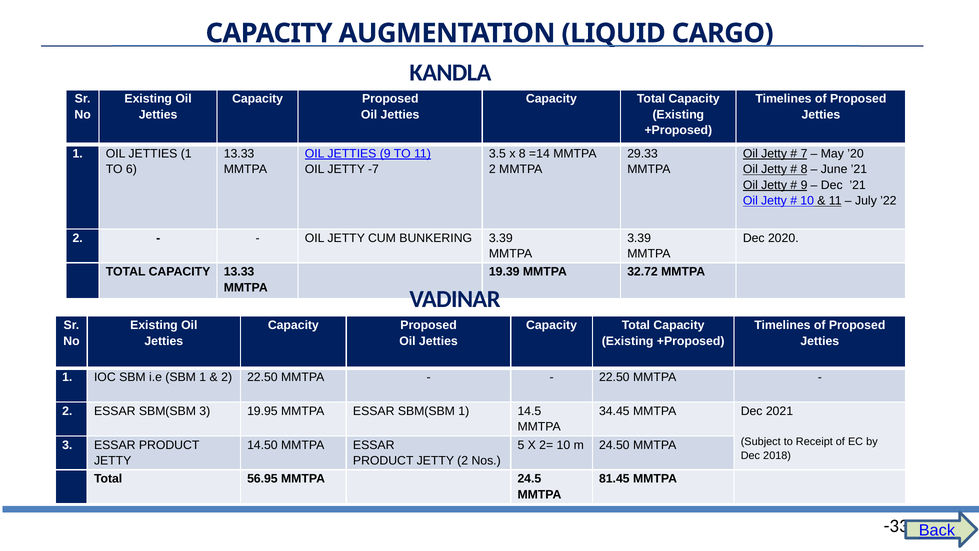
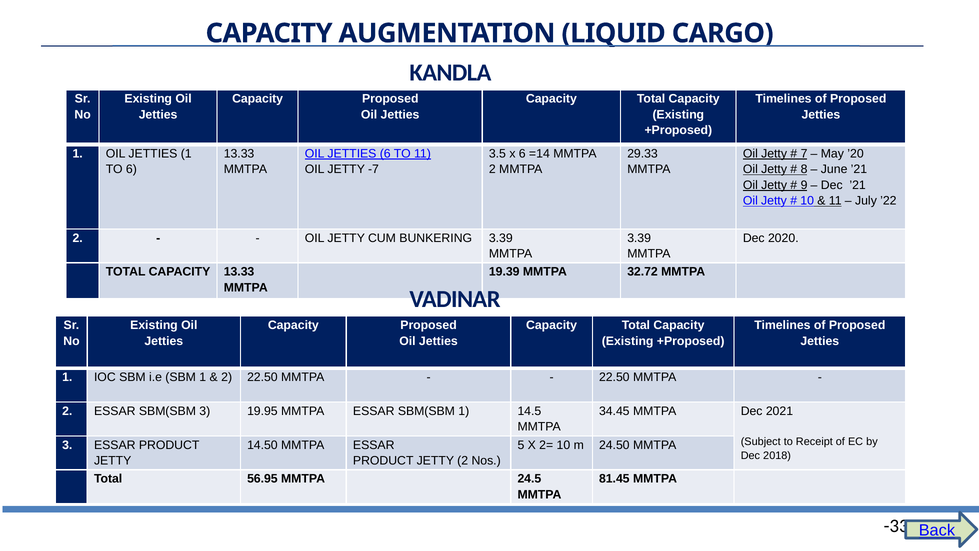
JETTIES 9: 9 -> 6 (385, 154)
x 8: 8 -> 6 (522, 154)
